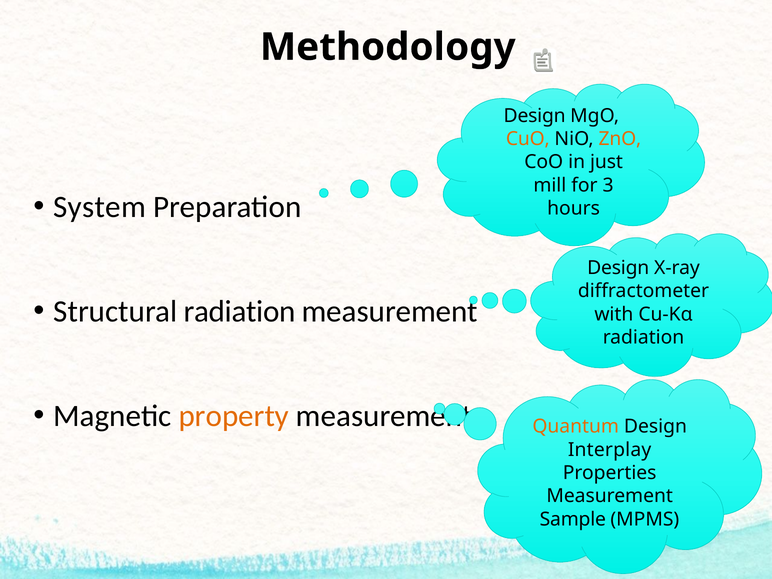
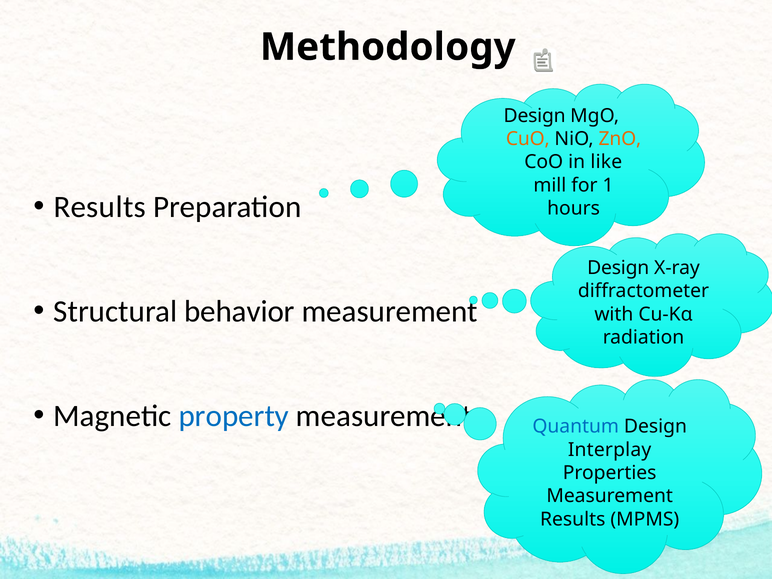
just: just -> like (606, 162)
3: 3 -> 1 (608, 185)
System: System -> Results (100, 207)
Structural radiation: radiation -> behavior (239, 312)
property colour: orange -> blue (234, 416)
Quantum colour: orange -> blue (576, 426)
Sample: Sample -> Results (573, 519)
